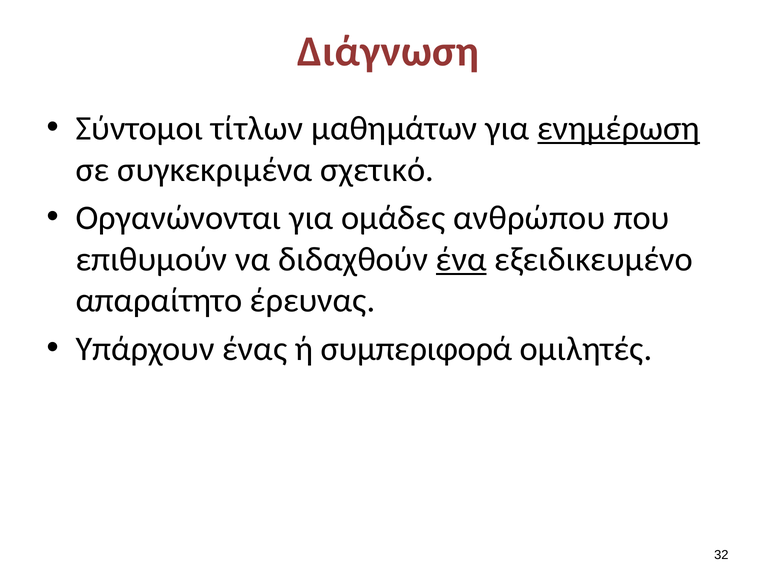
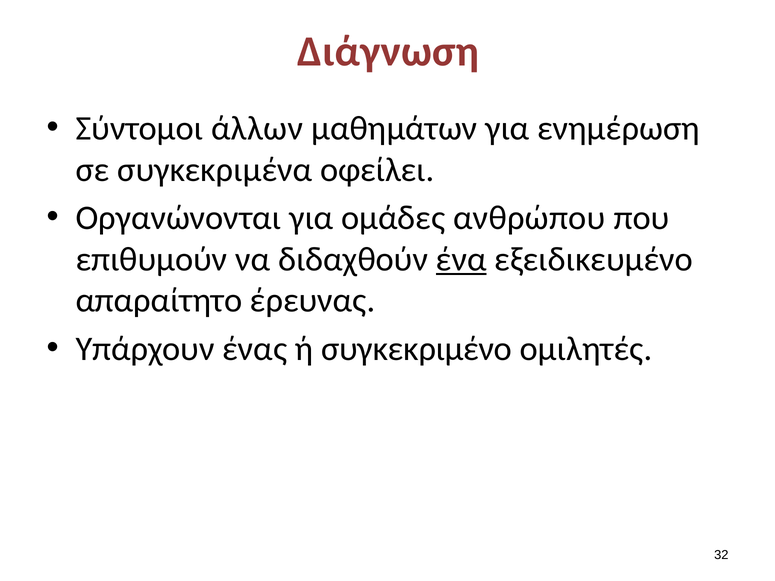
τίτλων: τίτλων -> άλλων (257, 128)
ενημέρωση underline: present -> none (619, 128)
σχετικό: σχετικό -> οφείλει (377, 170)
συμπεριφορά: συμπεριφορά -> συγκεκριμένο (417, 349)
